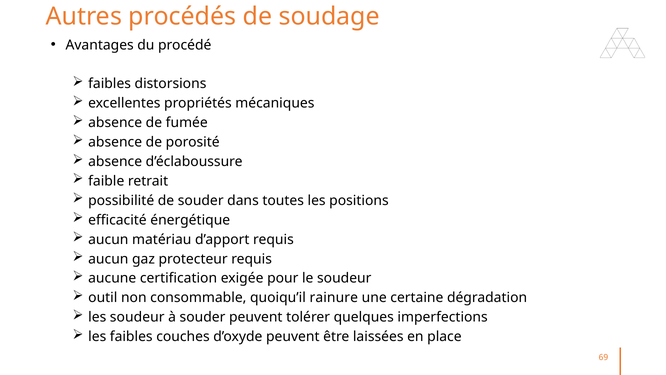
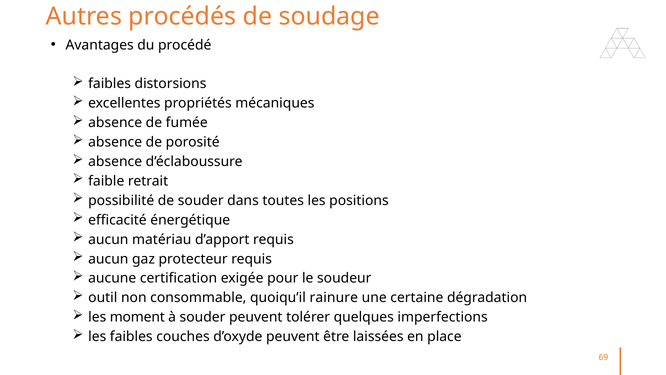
les soudeur: soudeur -> moment (137, 317)
